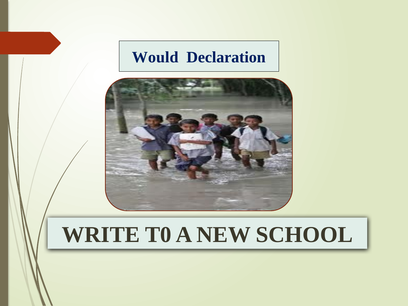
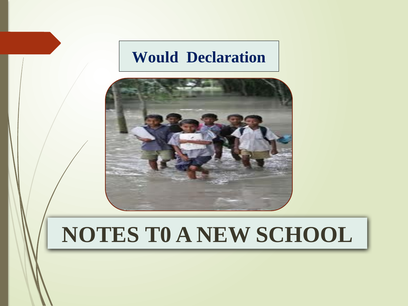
WRITE: WRITE -> NOTES (101, 235)
